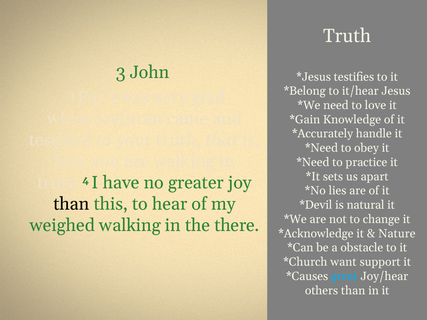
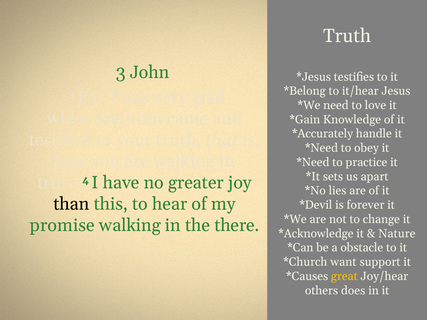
natural: natural -> forever (365, 205)
weighed: weighed -> promise (62, 225)
great colour: light blue -> yellow (344, 276)
others than: than -> does (353, 291)
